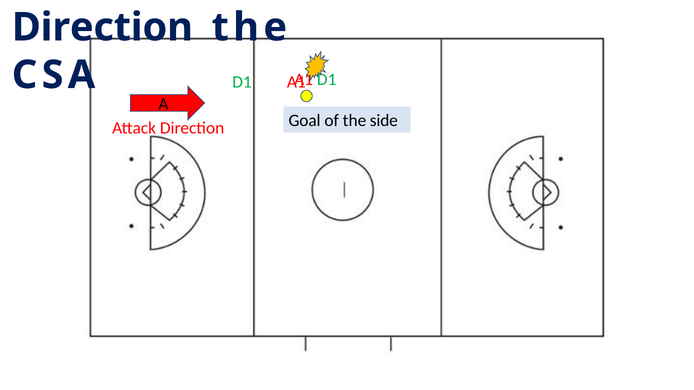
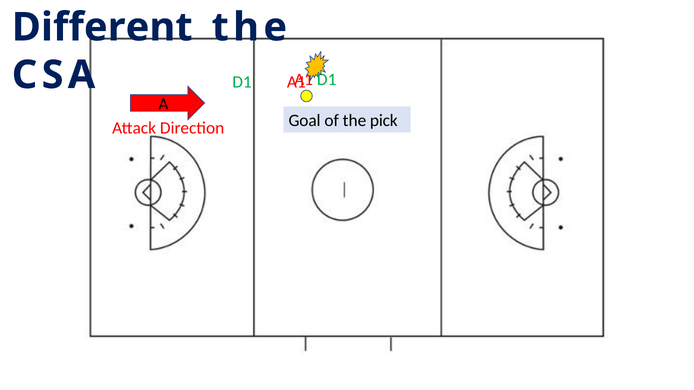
Direction: Direction -> Different (102, 27)
side: side -> pick (384, 121)
